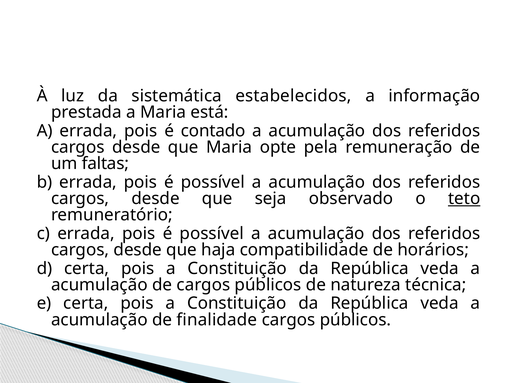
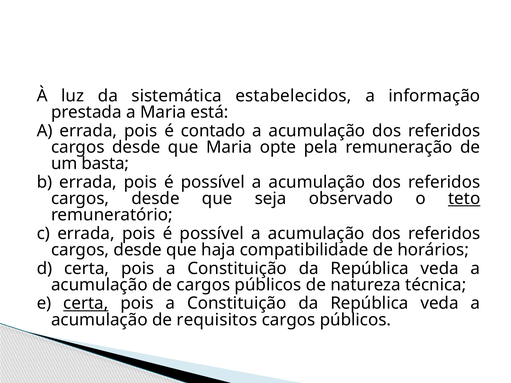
faltas: faltas -> basta (105, 164)
certa underline: none -> present (86, 304)
finalidade: finalidade -> requisitos (217, 320)
